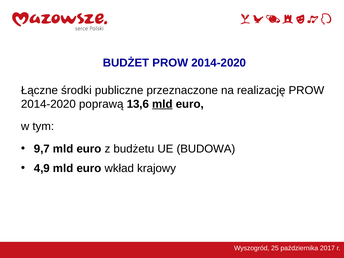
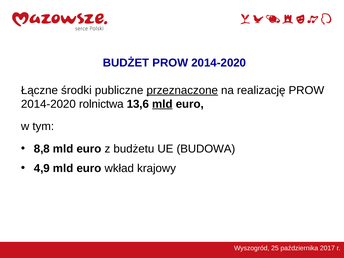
przeznaczone underline: none -> present (182, 90)
poprawą: poprawą -> rolnictwa (101, 104)
9,7: 9,7 -> 8,8 (42, 149)
